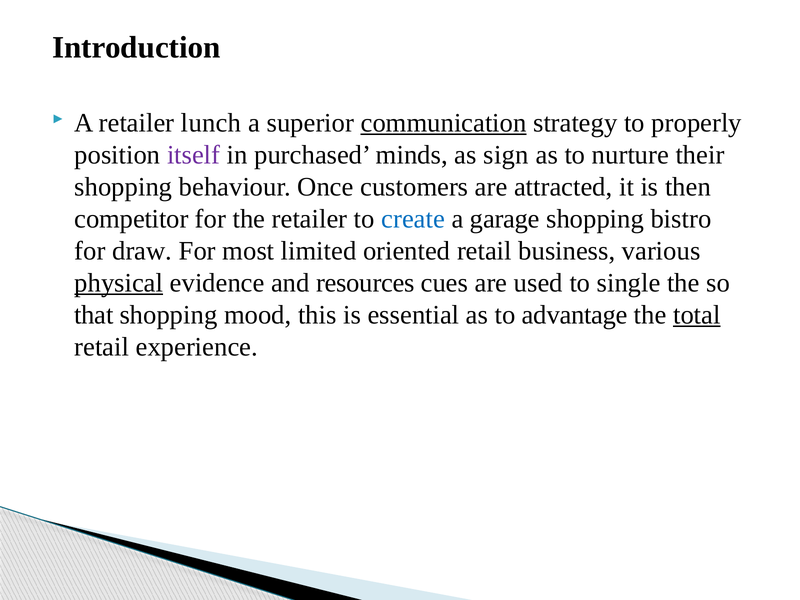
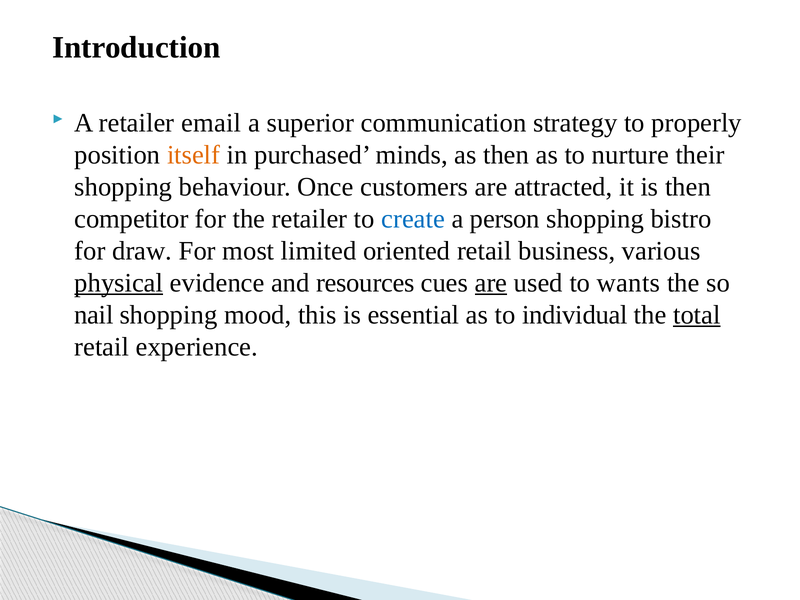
lunch: lunch -> email (211, 123)
communication underline: present -> none (444, 123)
itself colour: purple -> orange (194, 155)
as sign: sign -> then (506, 155)
garage: garage -> person (505, 219)
are underline: none -> present (491, 283)
single: single -> wants (628, 283)
that: that -> nail (94, 315)
advantage: advantage -> individual (575, 315)
